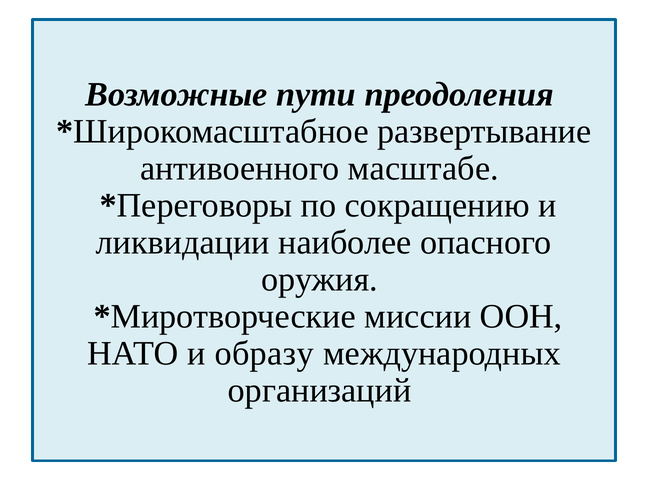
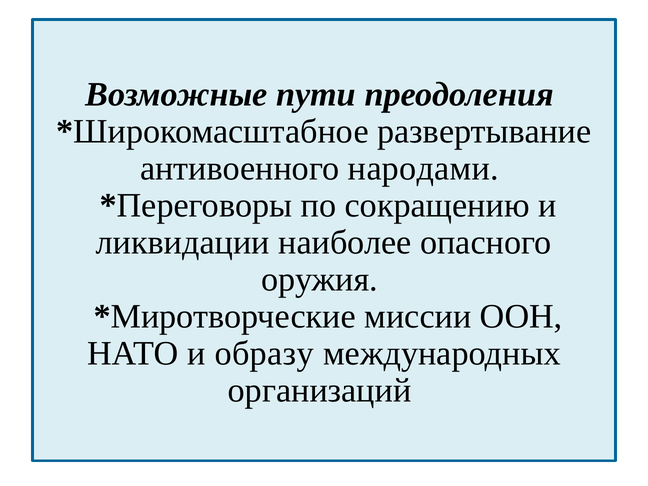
масштабе: масштабе -> народами (423, 169)
